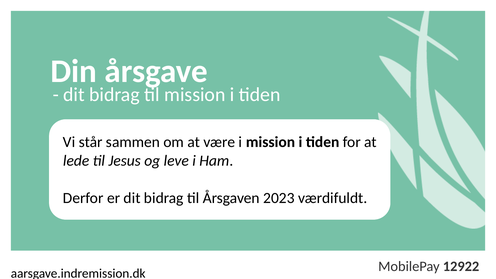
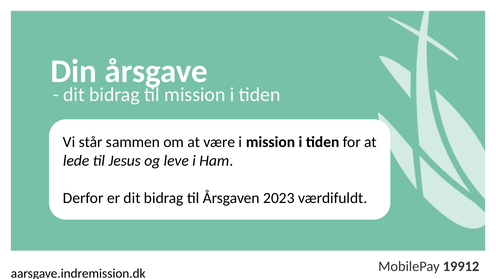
12922: 12922 -> 19912 (461, 267)
